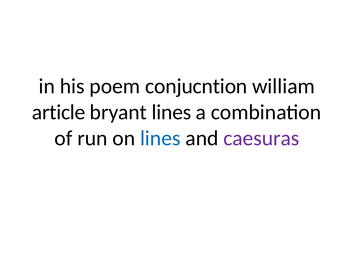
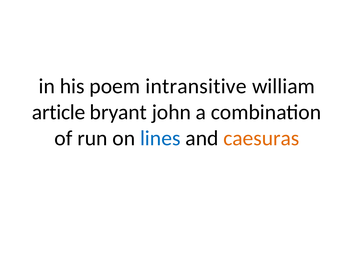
conjucntion: conjucntion -> intransitive (196, 86)
bryant lines: lines -> john (171, 112)
caesuras colour: purple -> orange (261, 138)
